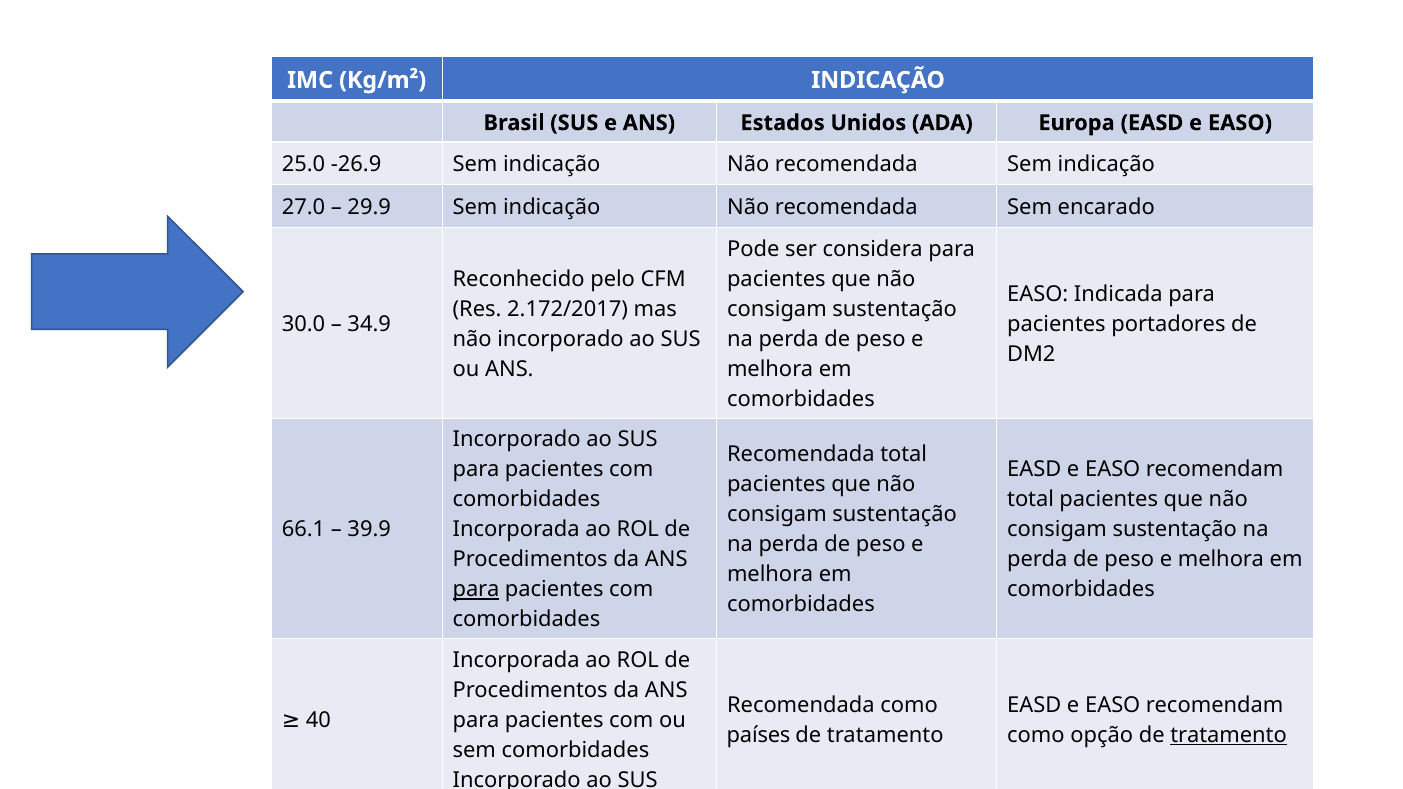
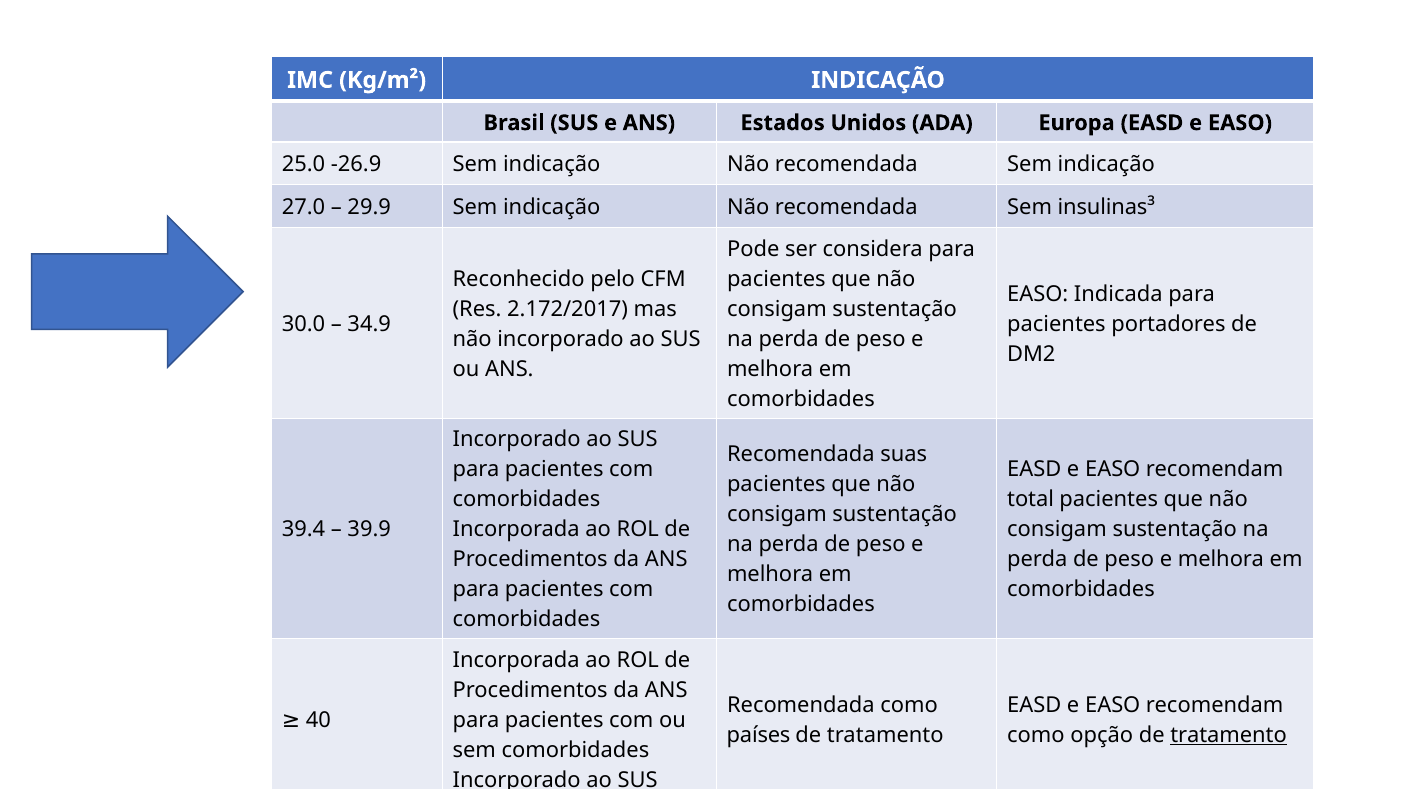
encarado: encarado -> insulinas³ (1106, 208)
Recomendada total: total -> suas (904, 455)
66.1: 66.1 -> 39.4 (303, 530)
para underline: present -> none (476, 590)
